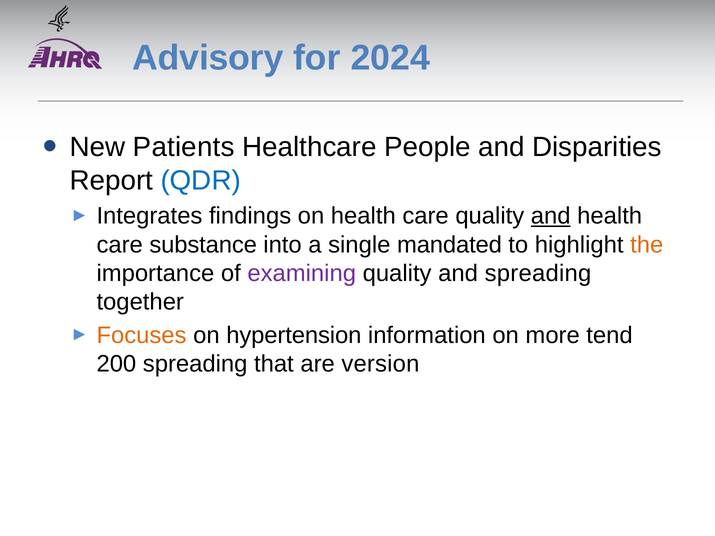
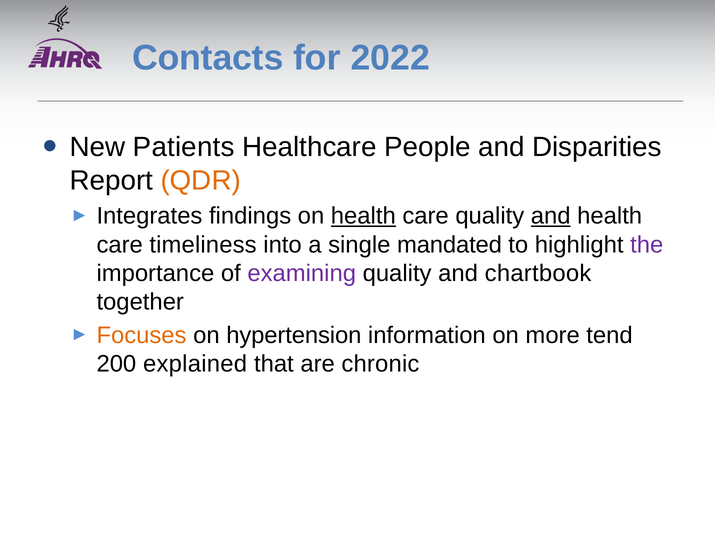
Advisory: Advisory -> Contacts (208, 58)
2024: 2024 -> 2022 (390, 58)
QDR colour: blue -> orange (201, 181)
health underline: none -> present (363, 216)
substance: substance -> timeliness (203, 245)
the colour: orange -> purple (647, 245)
and spreading: spreading -> chartbook (538, 273)
200 spreading: spreading -> explained (195, 364)
version: version -> chronic (380, 364)
